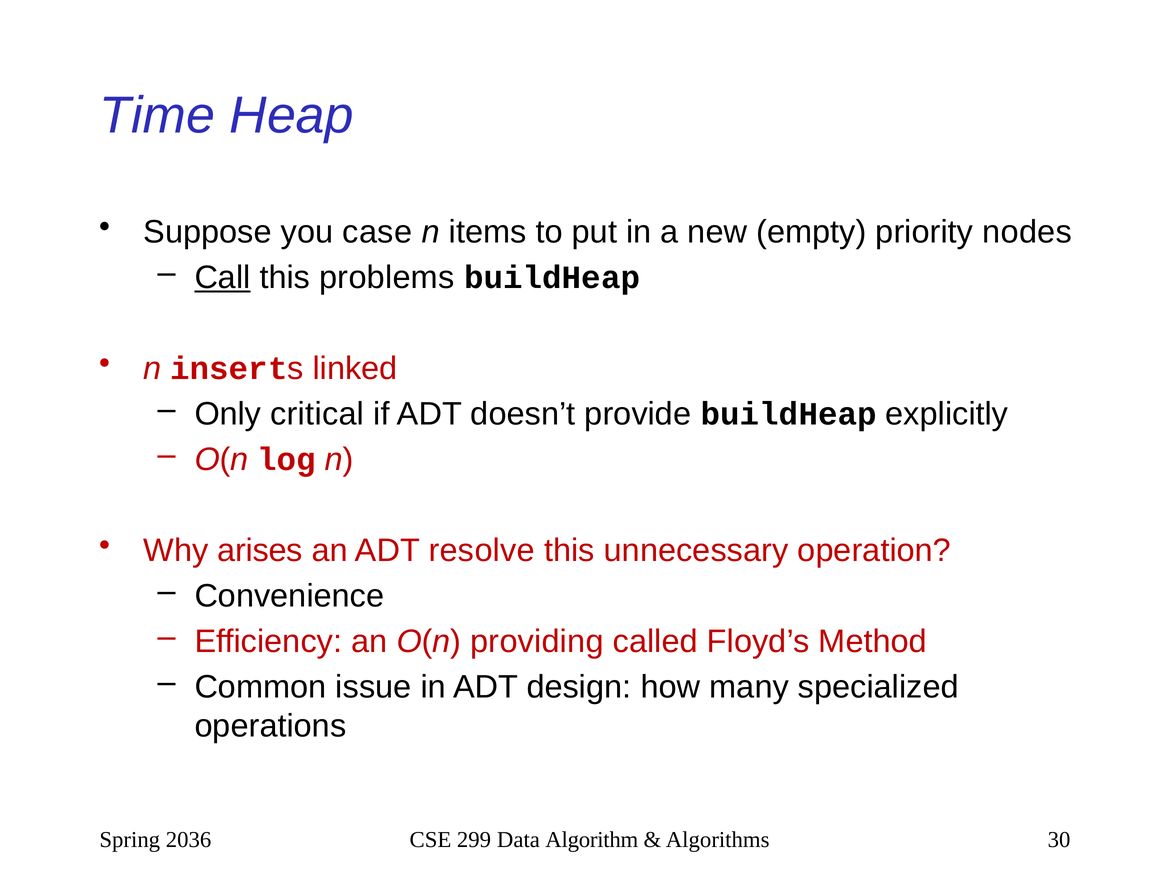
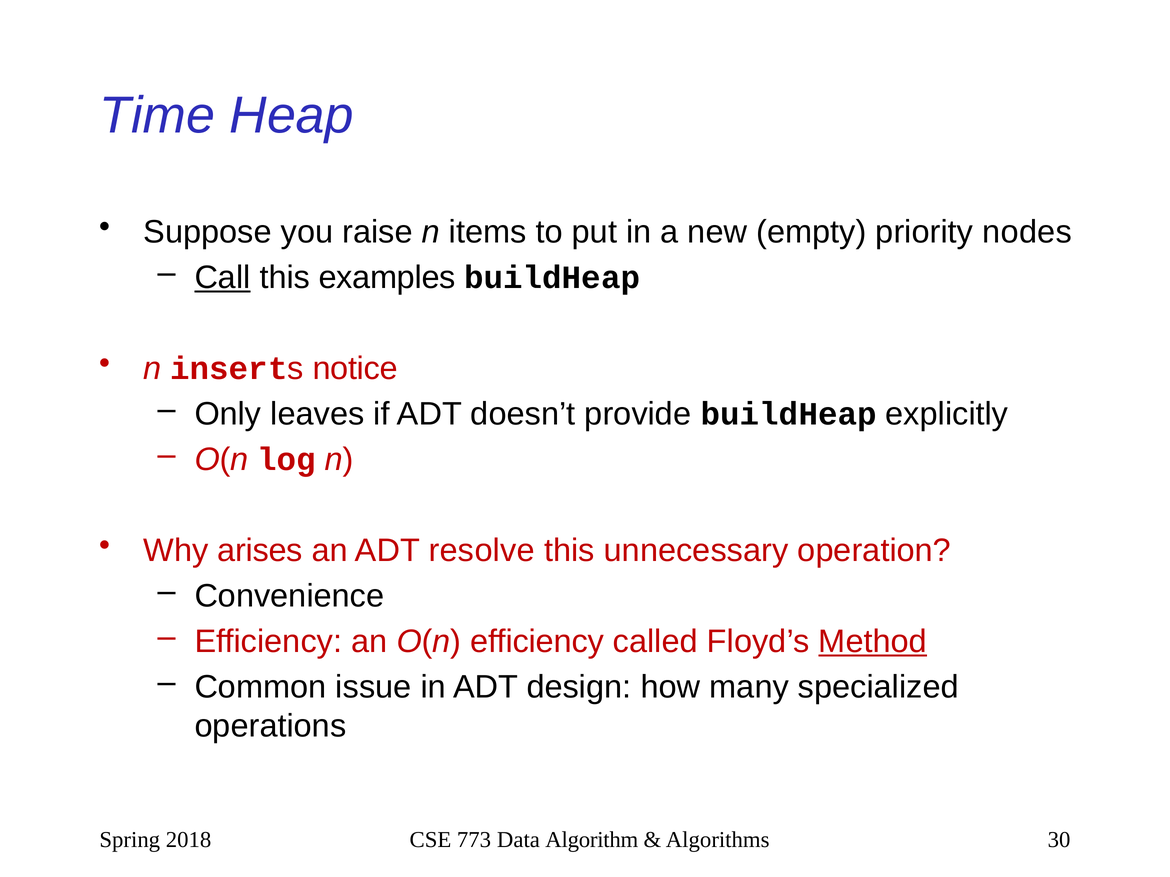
case: case -> raise (377, 232)
problems: problems -> examples (387, 278)
linked: linked -> notice (355, 369)
critical: critical -> leaves (317, 414)
O(n providing: providing -> efficiency (537, 642)
Method underline: none -> present (873, 642)
2036: 2036 -> 2018 (189, 840)
299: 299 -> 773 (474, 840)
